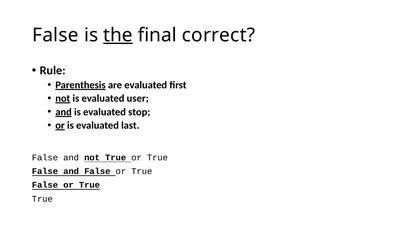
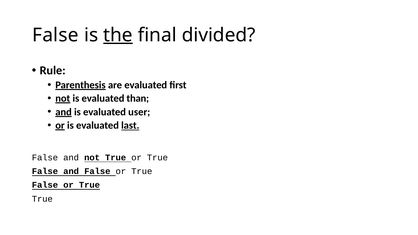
correct: correct -> divided (219, 35)
user: user -> than (138, 99)
stop: stop -> user (139, 112)
last underline: none -> present (130, 125)
